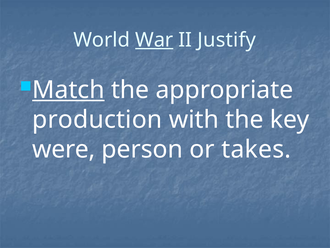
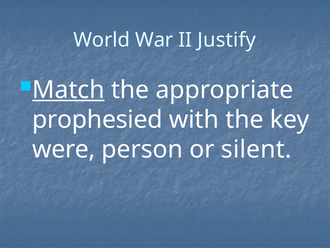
War underline: present -> none (154, 40)
production: production -> prophesied (97, 119)
takes: takes -> silent (256, 149)
